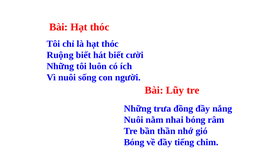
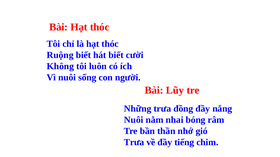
Những: Những -> Không (60, 66)
Bóng: Bóng -> Trưa (134, 143)
